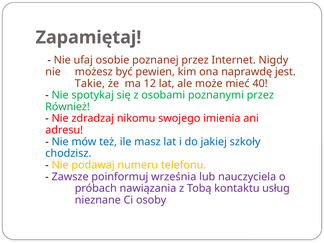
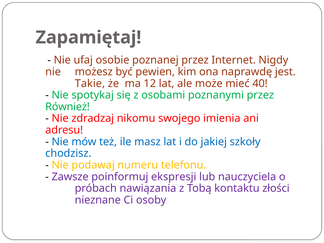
września: września -> ekspresji (174, 177)
usług: usług -> złości (276, 188)
